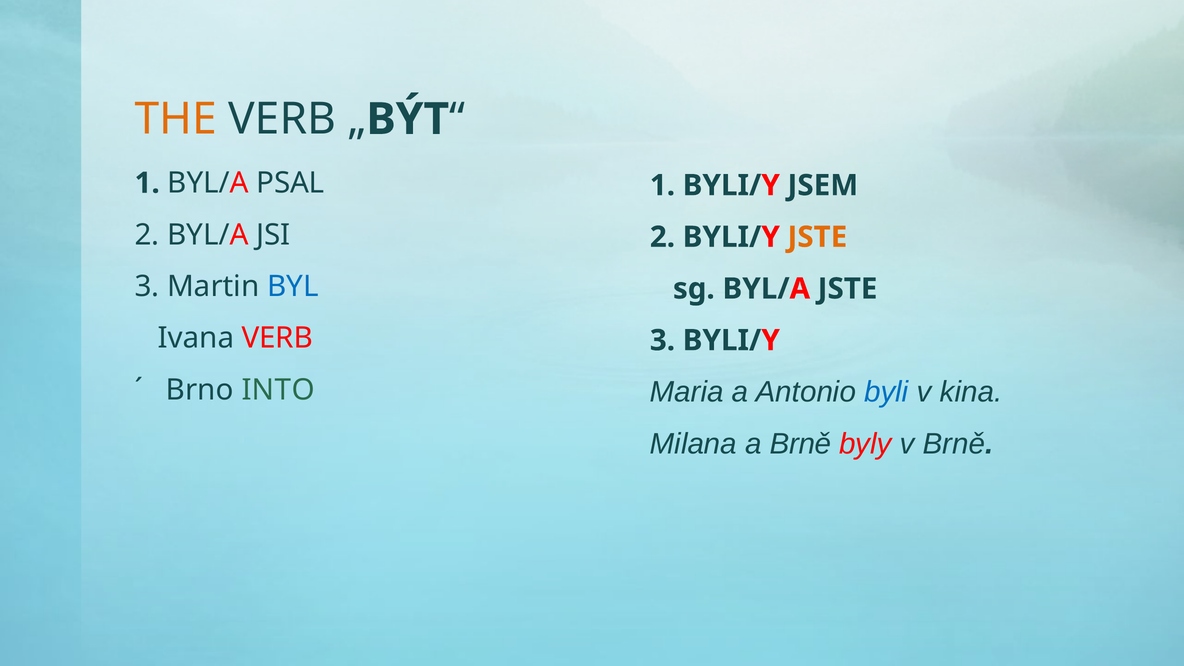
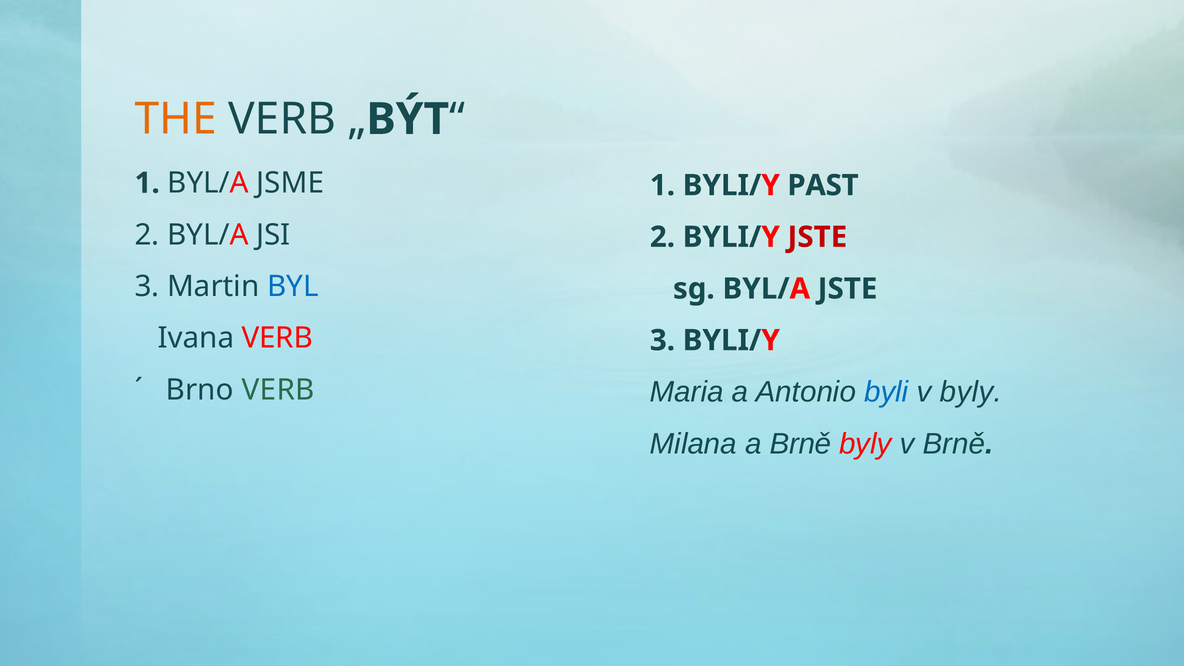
PSAL: PSAL -> JSME (290, 183)
JSEM: JSEM -> PAST (823, 185)
JSTE colour: orange -> red (817, 237)
v kina: kina -> byly (971, 392)
Brno INTO: INTO -> VERB (278, 390)
